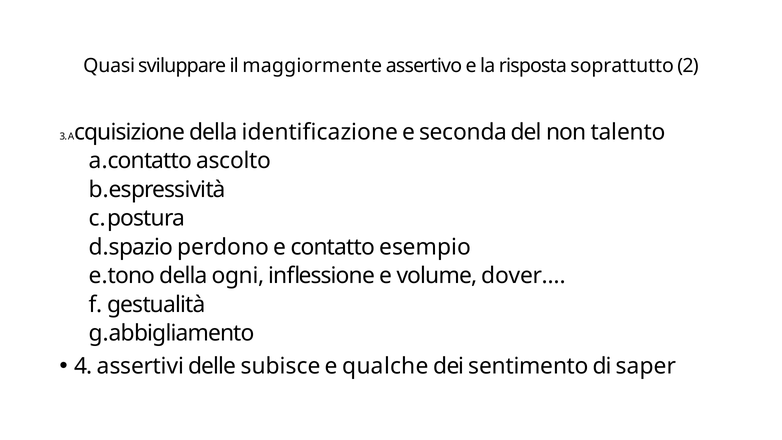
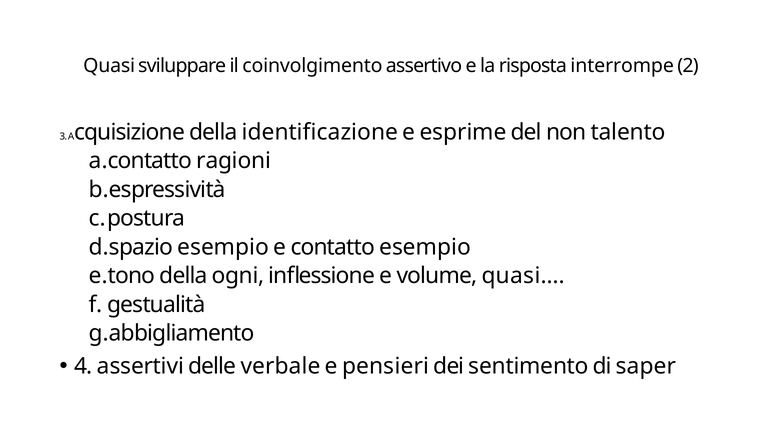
maggiormente: maggiormente -> coinvolgimento (312, 66)
soprattutto: soprattutto -> interrompe (622, 66)
seconda: seconda -> esprime (463, 132)
ascolto: ascolto -> ragioni (234, 161)
perdono: perdono -> esempio (223, 247)
dover…: dover… -> quasi… (523, 276)
subisce: subisce -> verbale (281, 366)
qualche: qualche -> pensieri (386, 366)
